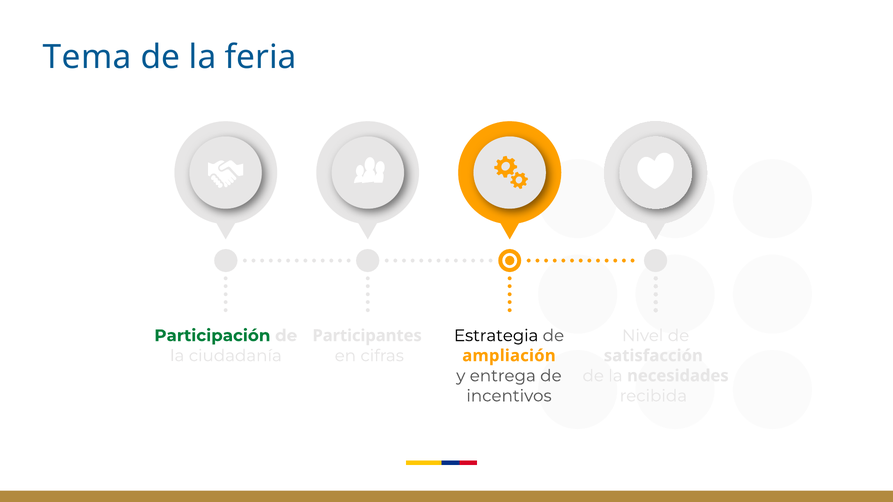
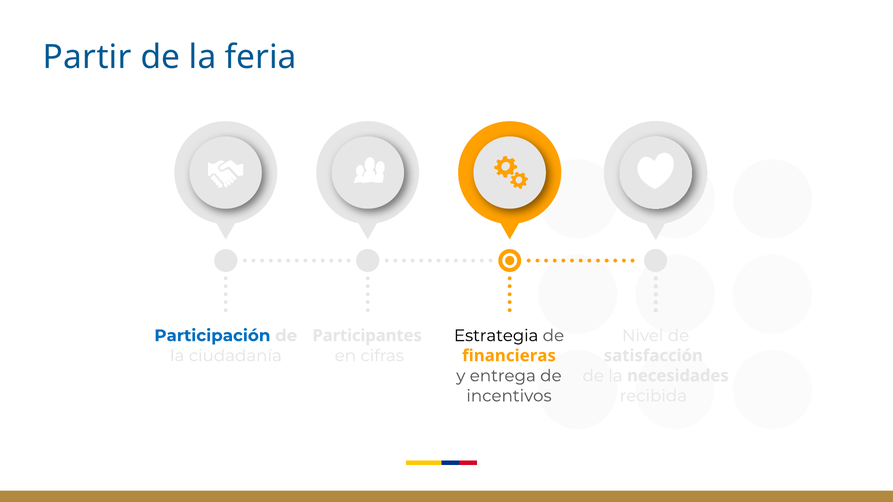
Tema: Tema -> Partir (87, 57)
Participación colour: green -> blue (212, 336)
ampliación: ampliación -> financieras (509, 356)
